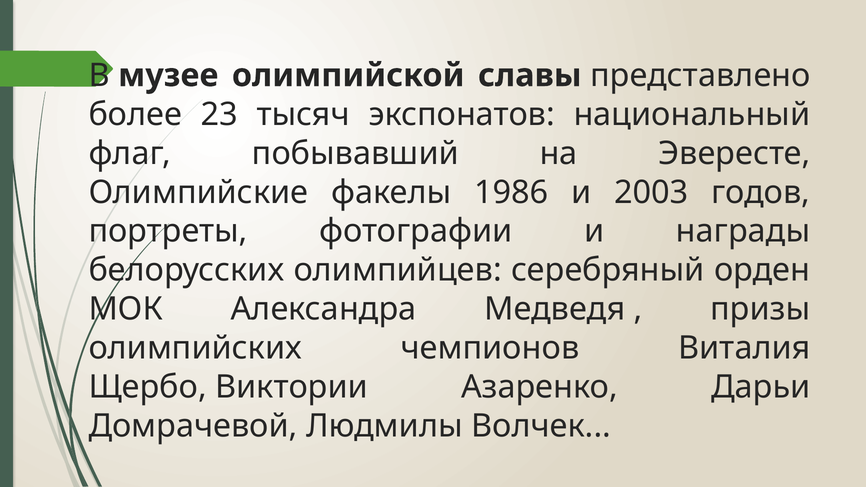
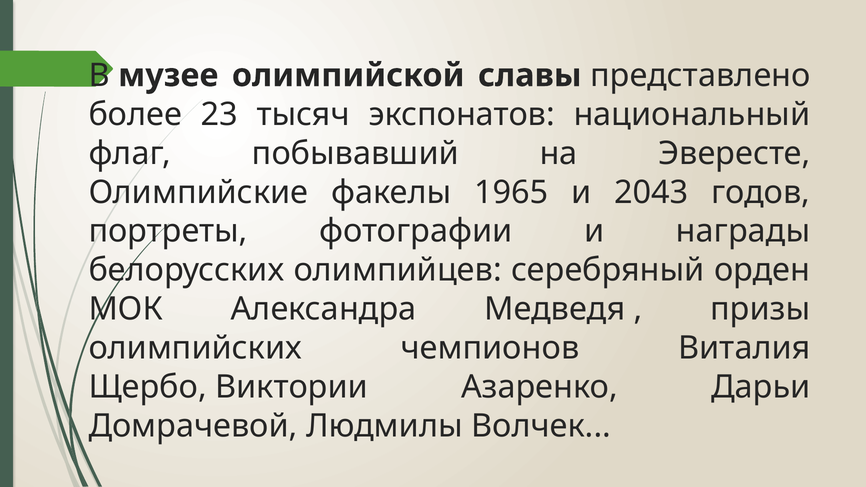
1986: 1986 -> 1965 (511, 192)
2003: 2003 -> 2043 (651, 192)
